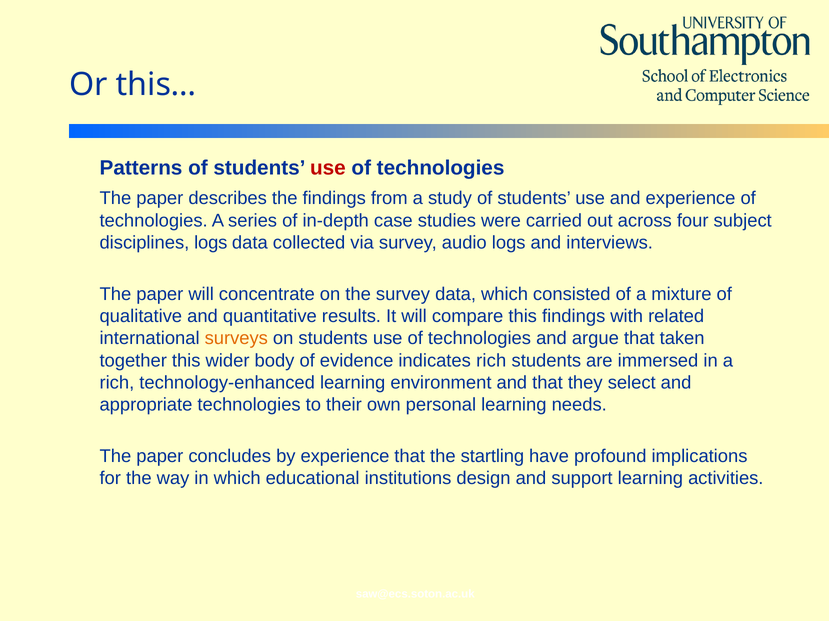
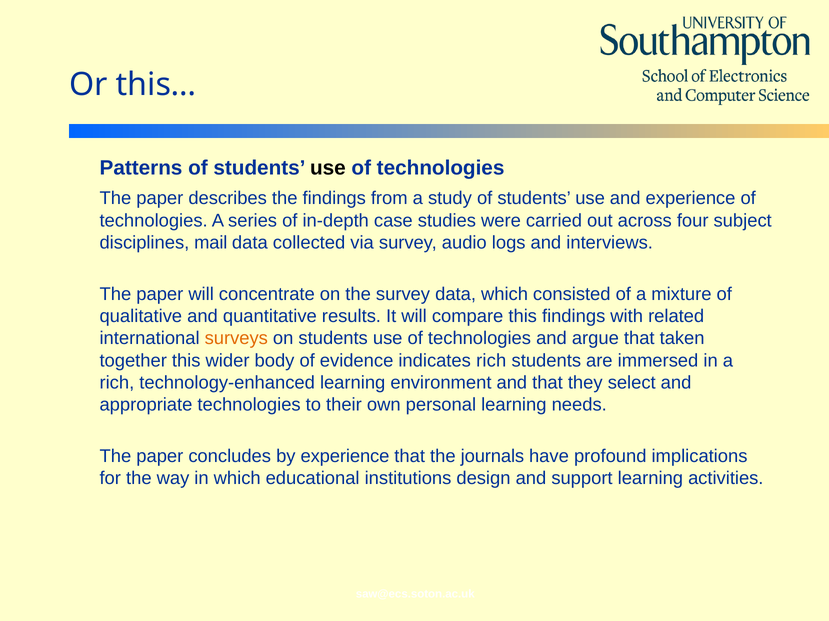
use colour: red -> black (328, 168)
disciplines logs: logs -> mail (211, 243)
startling: startling -> journals (492, 457)
